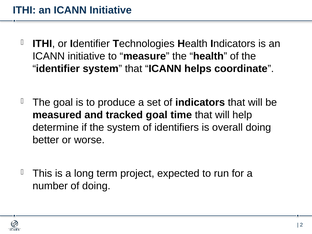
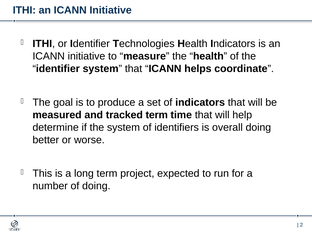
tracked goal: goal -> term (157, 115)
